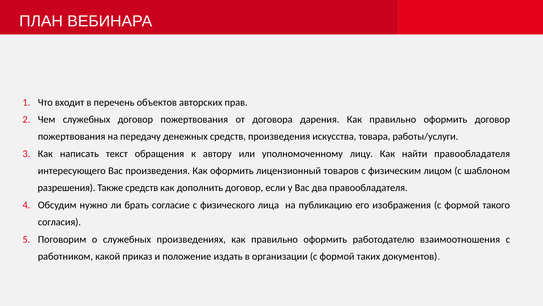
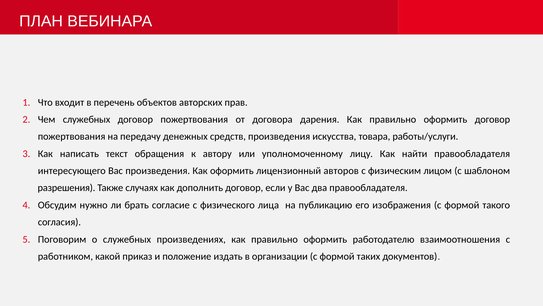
товаров: товаров -> авторов (341, 171)
Также средств: средств -> случаях (142, 188)
